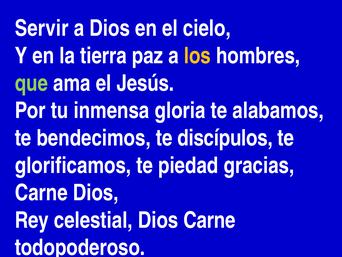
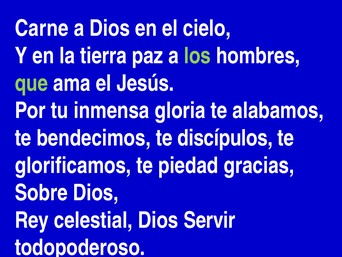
Servir: Servir -> Carne (42, 28)
los colour: yellow -> light green (197, 56)
Carne: Carne -> Sobre (41, 193)
Dios Carne: Carne -> Servir (209, 220)
